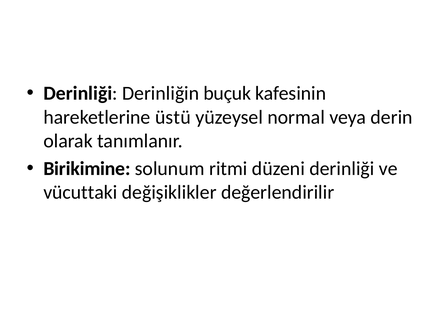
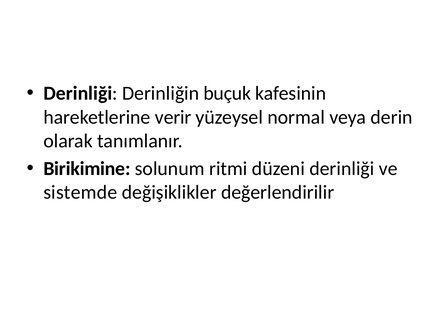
üstü: üstü -> verir (173, 117)
vücuttaki: vücuttaki -> sistemde (80, 192)
